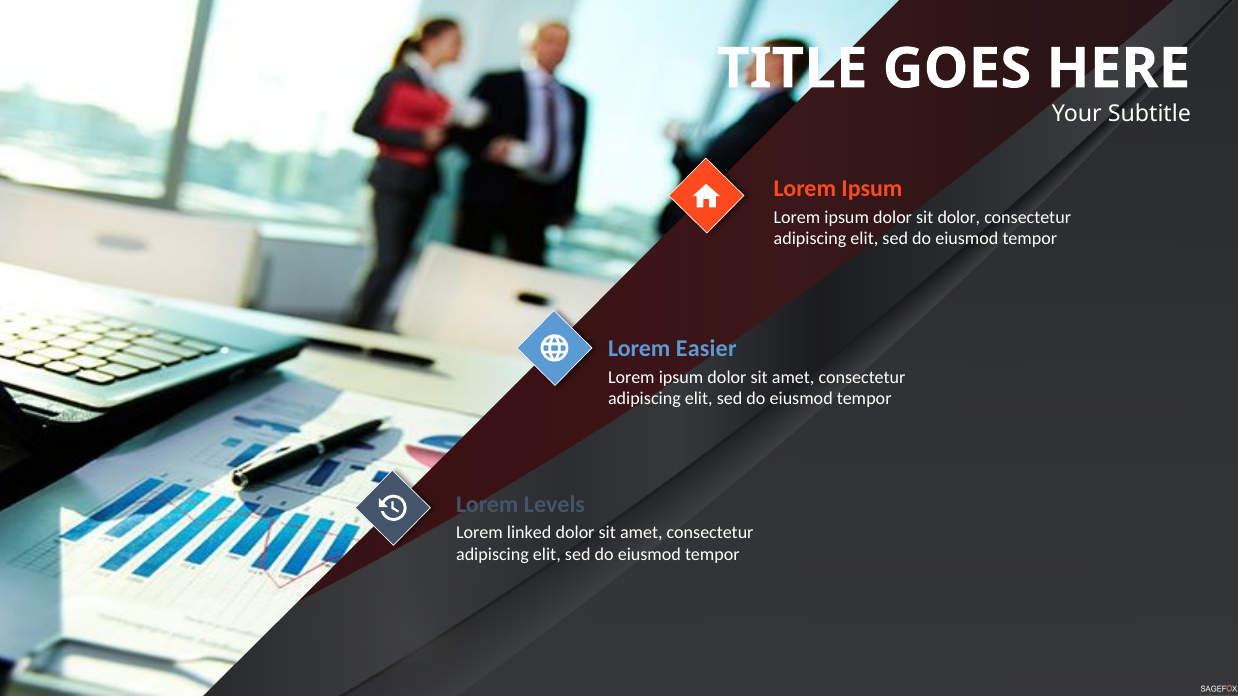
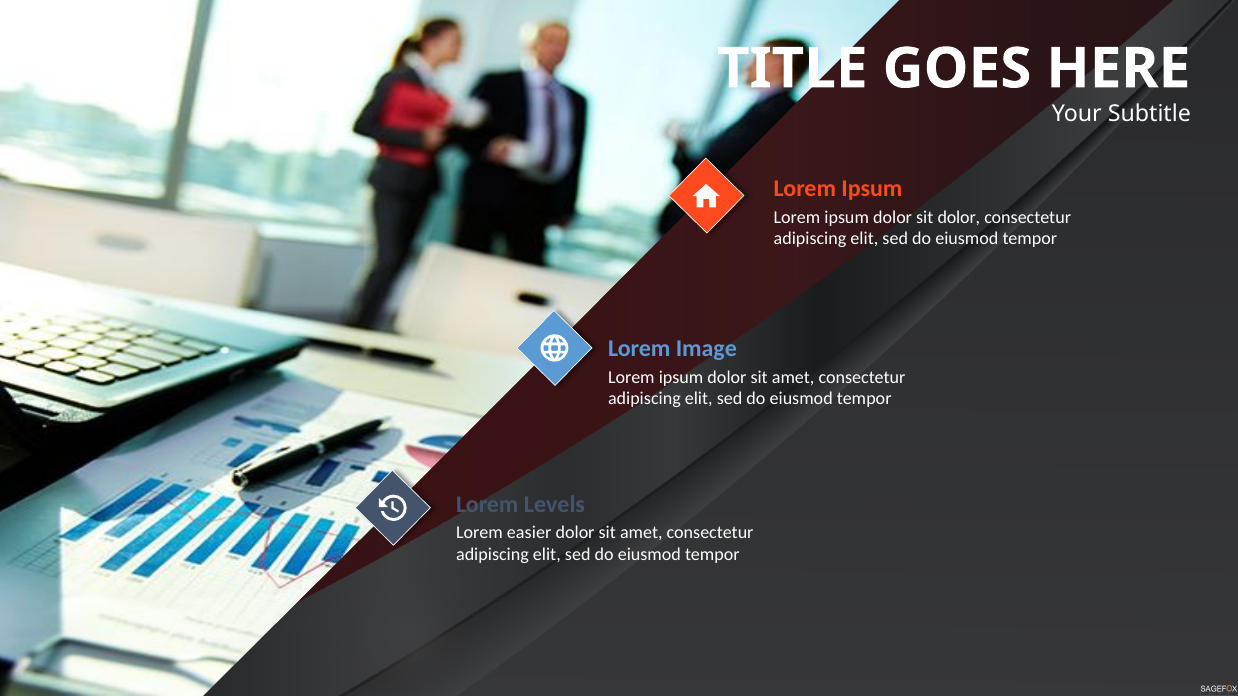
Easier: Easier -> Image (706, 349)
linked: linked -> easier (529, 533)
